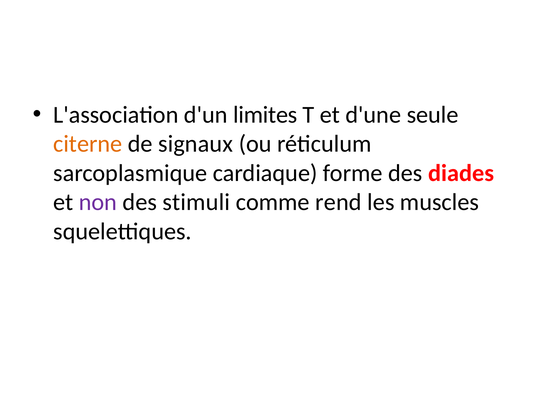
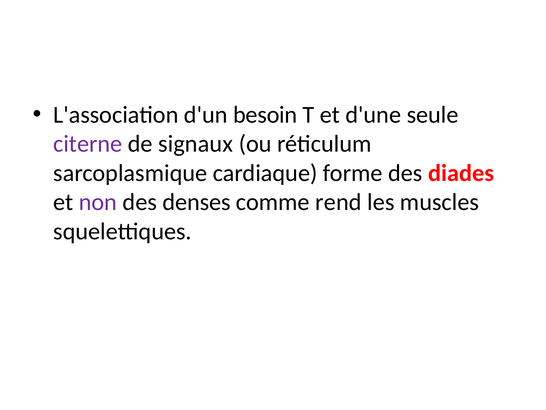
limites: limites -> besoin (265, 115)
citerne colour: orange -> purple (88, 144)
stimuli: stimuli -> denses (196, 202)
